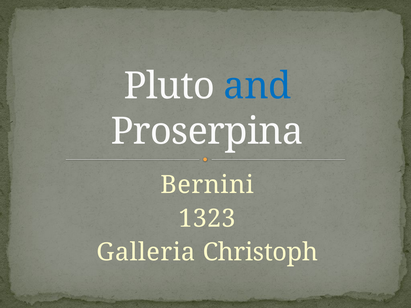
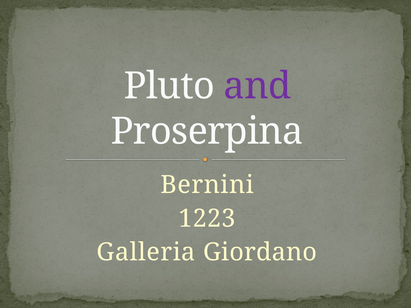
and colour: blue -> purple (257, 86)
1323: 1323 -> 1223 (207, 219)
Christoph: Christoph -> Giordano (260, 252)
